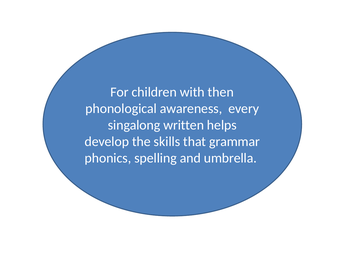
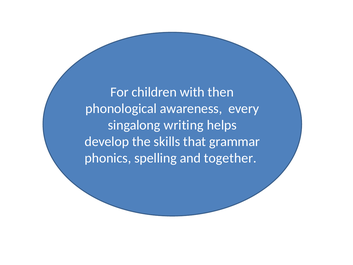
written: written -> writing (184, 125)
umbrella: umbrella -> together (230, 158)
